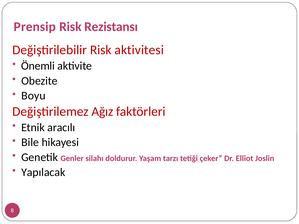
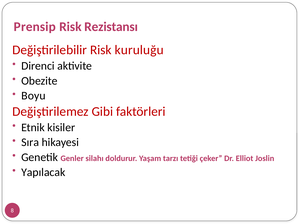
aktivitesi: aktivitesi -> kuruluğu (139, 50)
Önemli: Önemli -> Direnci (38, 66)
Ağız: Ağız -> Gibi (102, 112)
aracılı: aracılı -> kisiler (61, 128)
Bile: Bile -> Sıra (30, 142)
